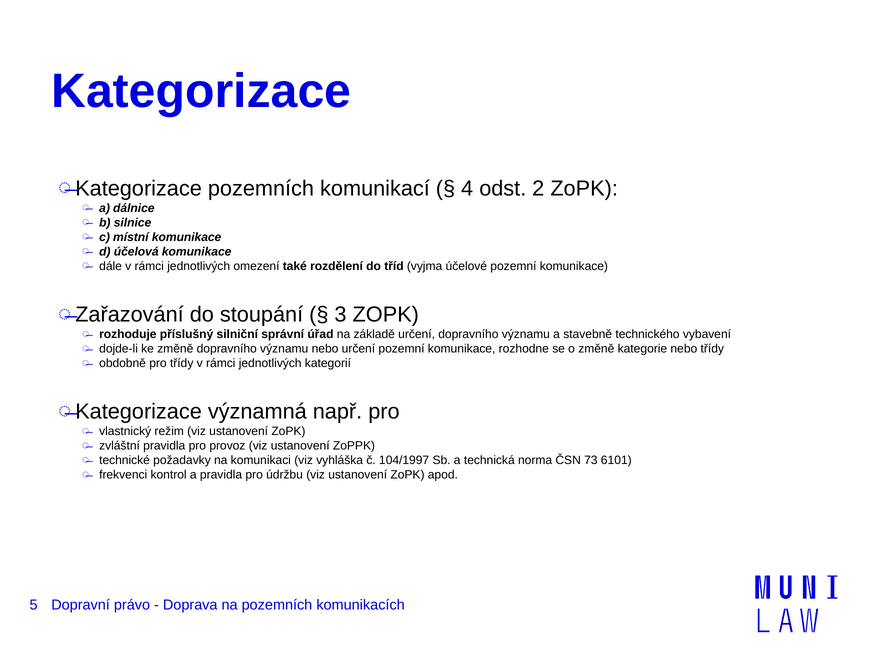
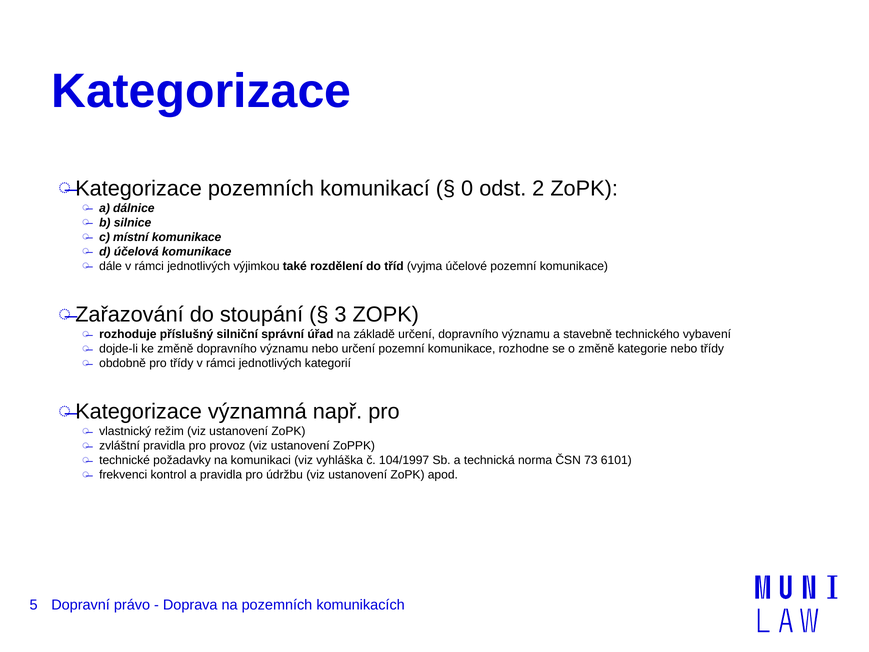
4: 4 -> 0 (467, 188)
omezení: omezení -> výjimkou (257, 266)
